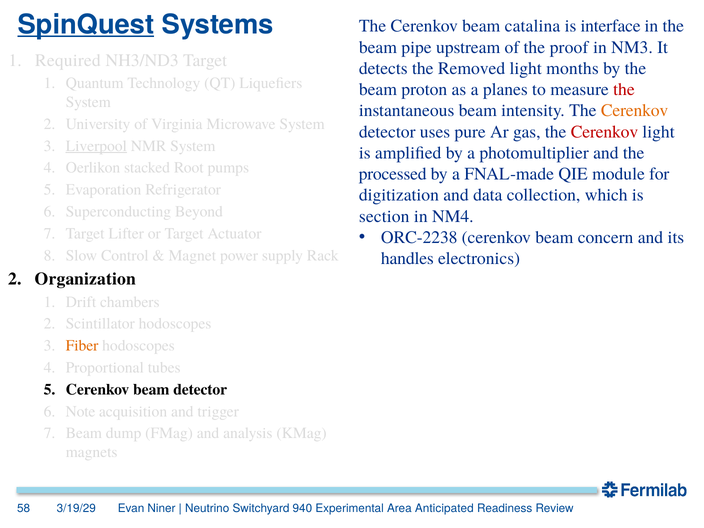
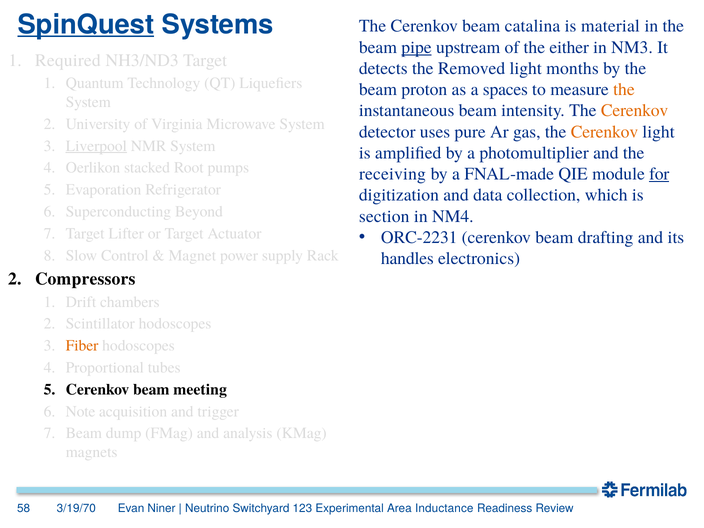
interface: interface -> material (610, 26)
pipe underline: none -> present (416, 47)
proof: proof -> either (569, 47)
planes: planes -> spaces (505, 90)
the colour: red -> orange (624, 90)
Cerenkov colour: red -> orange (604, 132)
processed: processed -> receiving (392, 174)
for underline: none -> present (659, 174)
ORC-2238: ORC-2238 -> ORC-2231 (419, 237)
concern: concern -> drafting (606, 237)
Organization: Organization -> Compressors (85, 279)
beam detector: detector -> meeting (200, 389)
3/19/29: 3/19/29 -> 3/19/70 (76, 509)
940: 940 -> 123 (302, 509)
Anticipated: Anticipated -> Inductance (444, 509)
